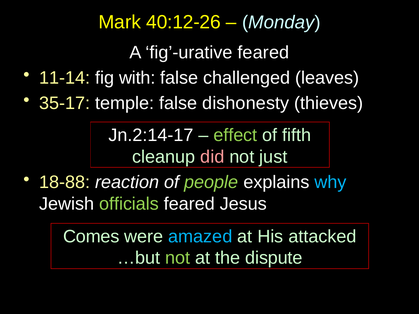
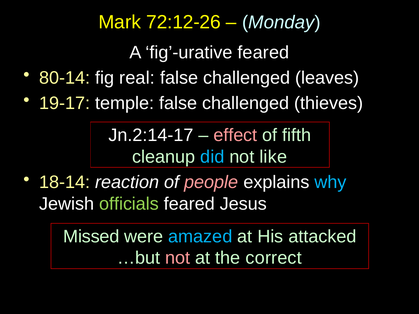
40:12-26: 40:12-26 -> 72:12-26 (184, 22)
11-14: 11-14 -> 80-14 (65, 78)
with: with -> real (137, 78)
35-17: 35-17 -> 19-17 (65, 103)
temple false dishonesty: dishonesty -> challenged (246, 103)
effect colour: light green -> pink (235, 135)
did colour: pink -> light blue (212, 157)
just: just -> like (273, 157)
18-88: 18-88 -> 18-14 (65, 182)
people colour: light green -> pink (211, 182)
Comes: Comes -> Missed (91, 237)
not colour: light green -> pink (178, 258)
dispute: dispute -> correct (274, 258)
